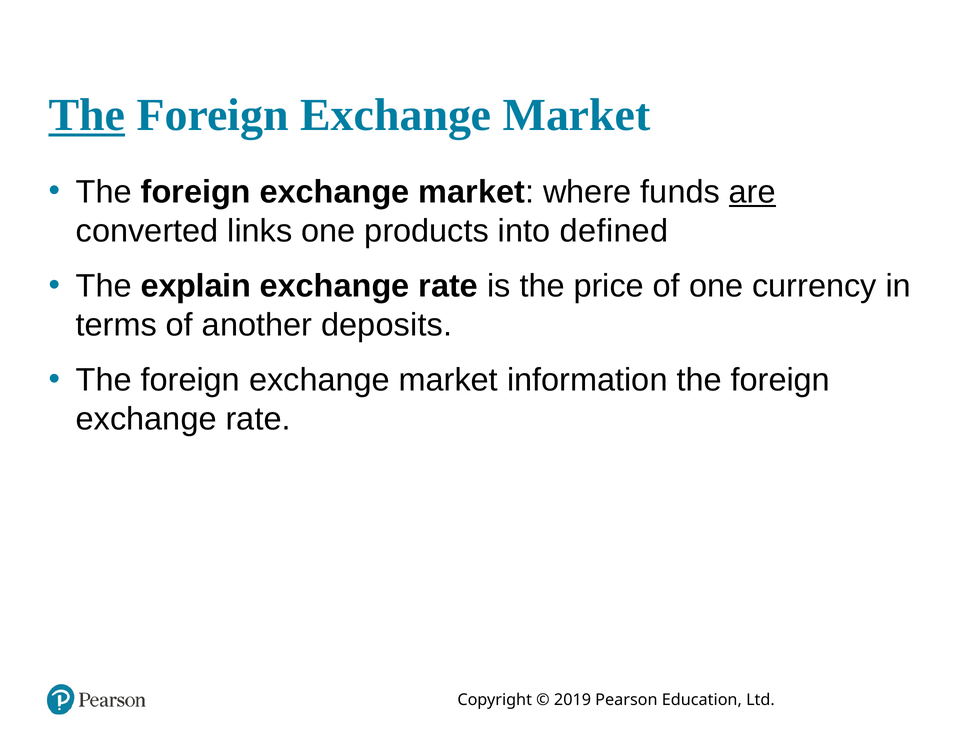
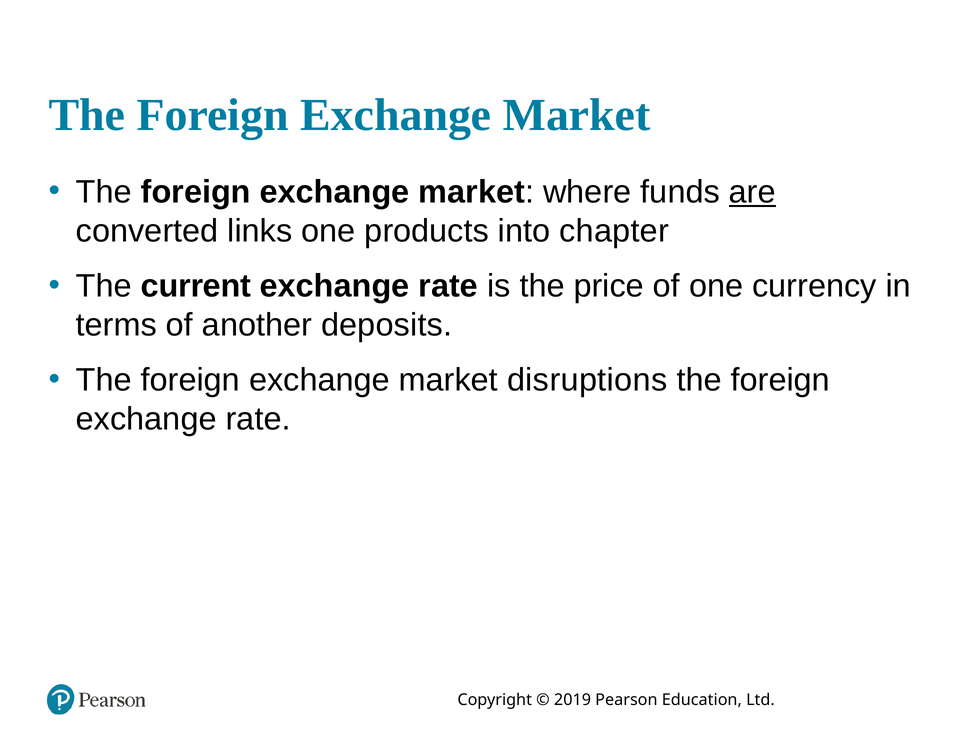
The underline: present -> none (87, 115)
defined: defined -> chapter (614, 231)
explain: explain -> current (196, 286)
information: information -> disruptions (587, 380)
